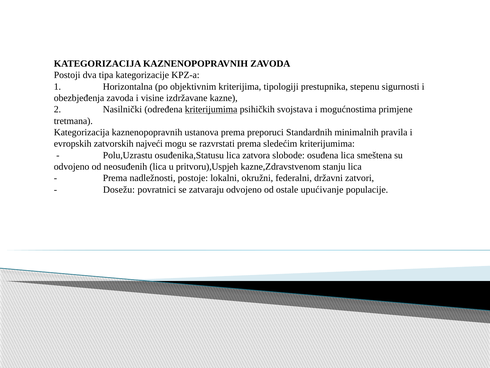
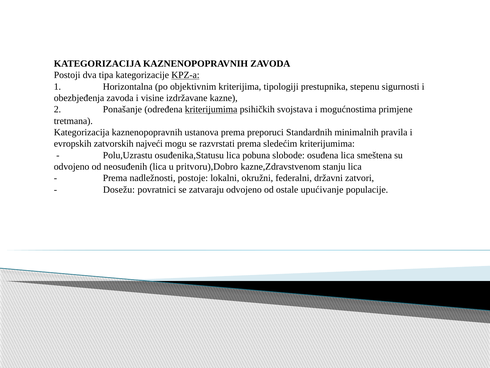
KPZ-a underline: none -> present (185, 75)
Nasilnički: Nasilnički -> Ponašanje (122, 109)
zatvora: zatvora -> pobuna (256, 155)
pritvoru),Uspjeh: pritvoru),Uspjeh -> pritvoru),Dobro (207, 166)
